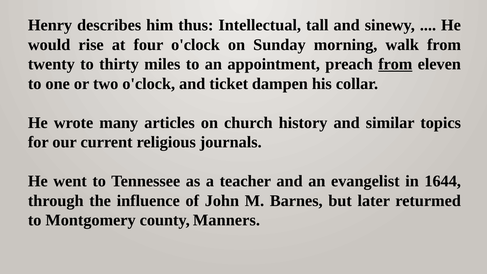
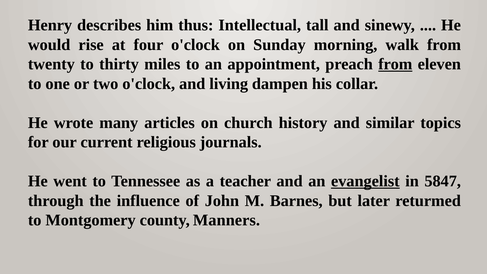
ticket: ticket -> living (229, 84)
evangelist underline: none -> present (365, 181)
1644: 1644 -> 5847 (443, 181)
